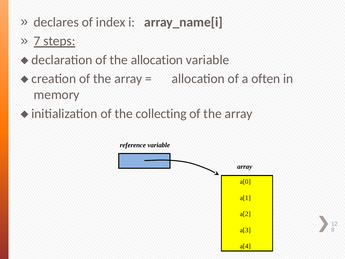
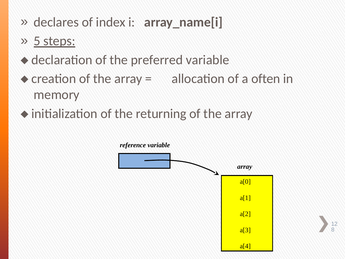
7: 7 -> 5 (37, 41)
the allocation: allocation -> preferred (157, 60)
collecting: collecting -> returning (161, 114)
